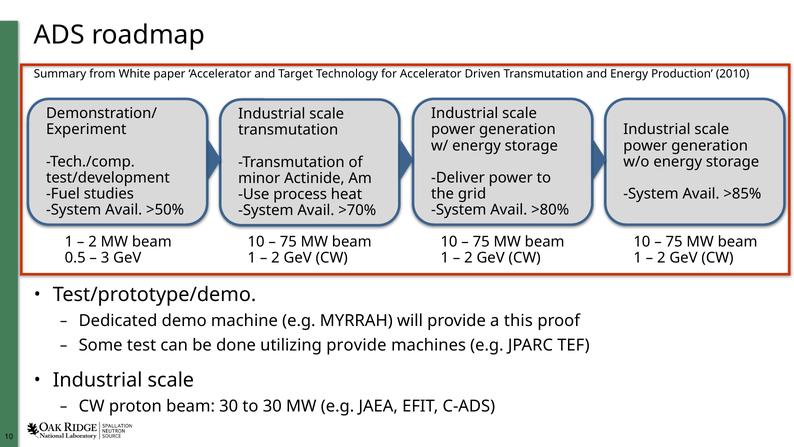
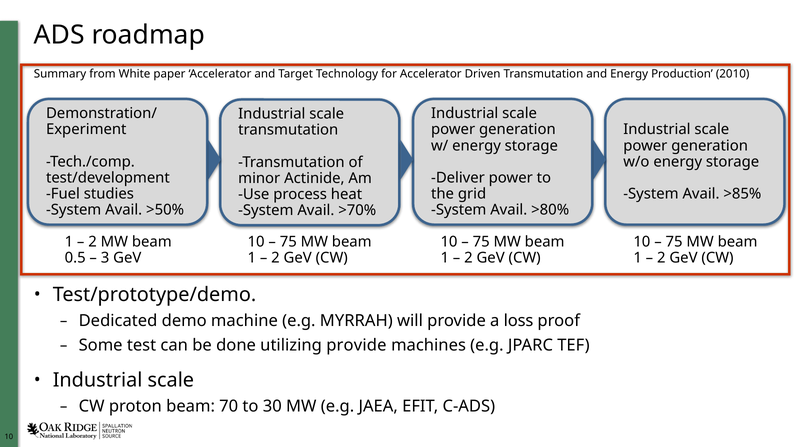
this: this -> loss (519, 321)
beam 30: 30 -> 70 (229, 406)
